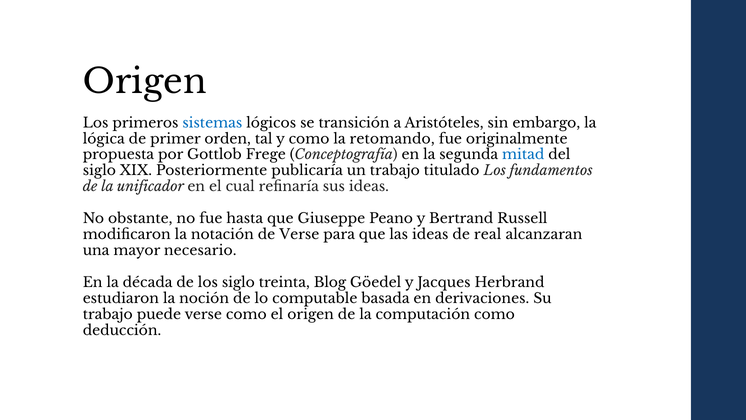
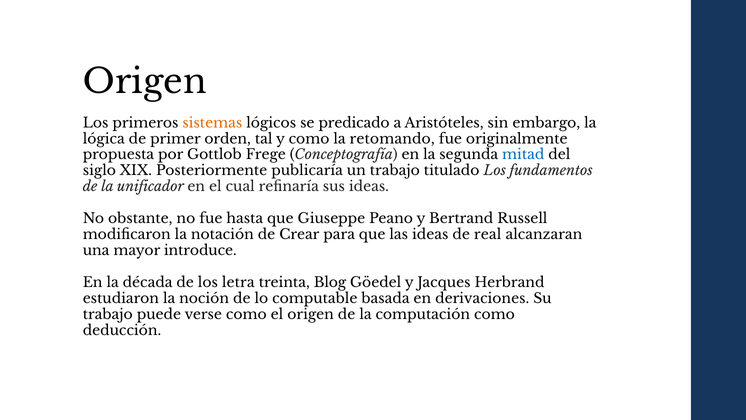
sistemas colour: blue -> orange (212, 123)
transición: transición -> predicado (354, 123)
de Verse: Verse -> Crear (299, 234)
necesario: necesario -> introduce (200, 250)
los siglo: siglo -> letra (238, 282)
